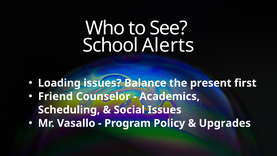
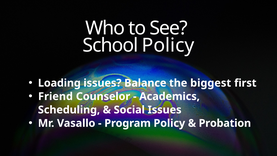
School Alerts: Alerts -> Policy (168, 45)
present: present -> biggest (211, 83)
Upgrades: Upgrades -> Probation (225, 123)
